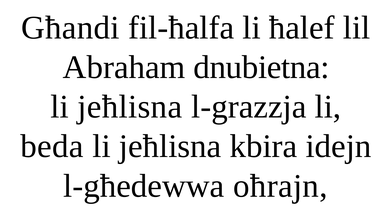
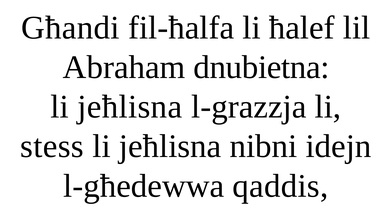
beda: beda -> stess (52, 146)
kbira: kbira -> nibni (263, 146)
oħrajn: oħrajn -> qaddis (280, 186)
